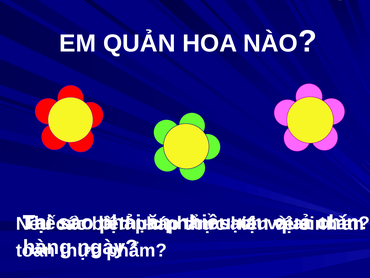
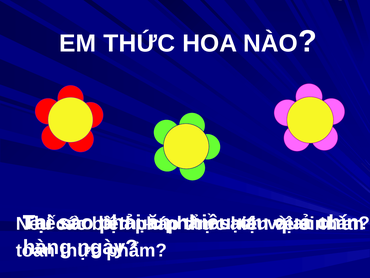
QUẢN: QUẢN -> THỨC (139, 44)
